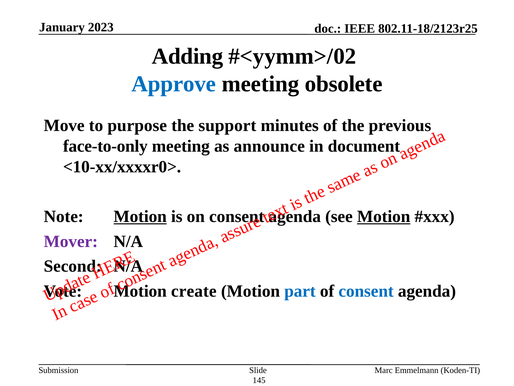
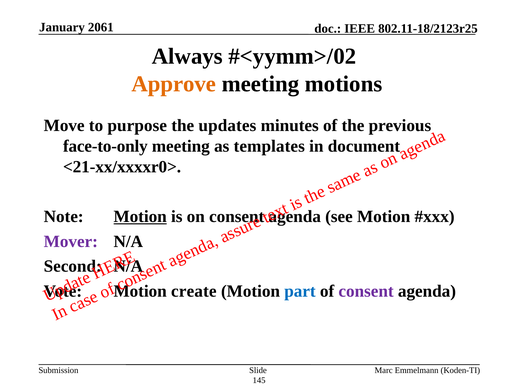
2023: 2023 -> 2061 (101, 27)
Adding: Adding -> Always (187, 56)
Approve colour: blue -> orange (174, 84)
obsolete: obsolete -> motions (344, 84)
support: support -> updates (227, 125)
announce: announce -> templates (269, 146)
<10-xx/xxxxr0>: <10-xx/xxxxr0> -> <21-xx/xxxxr0> (122, 167)
Motion underline: present -> none (384, 216)
consent colour: blue -> purple (366, 291)
